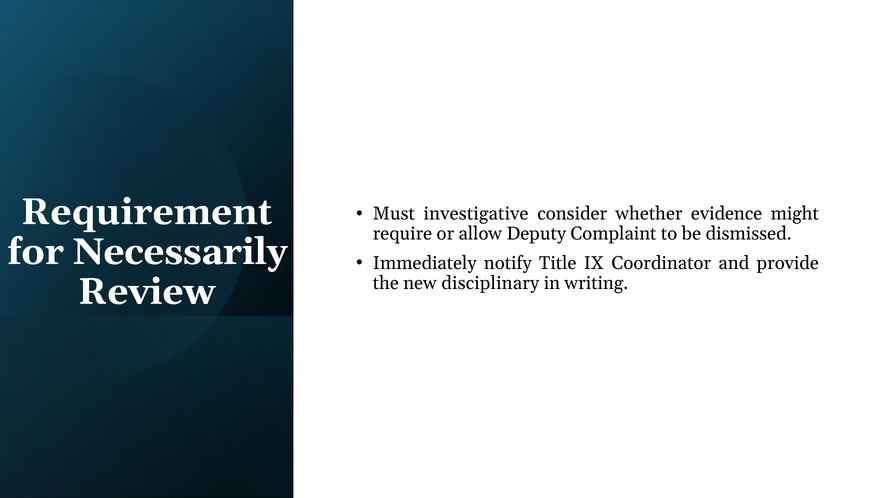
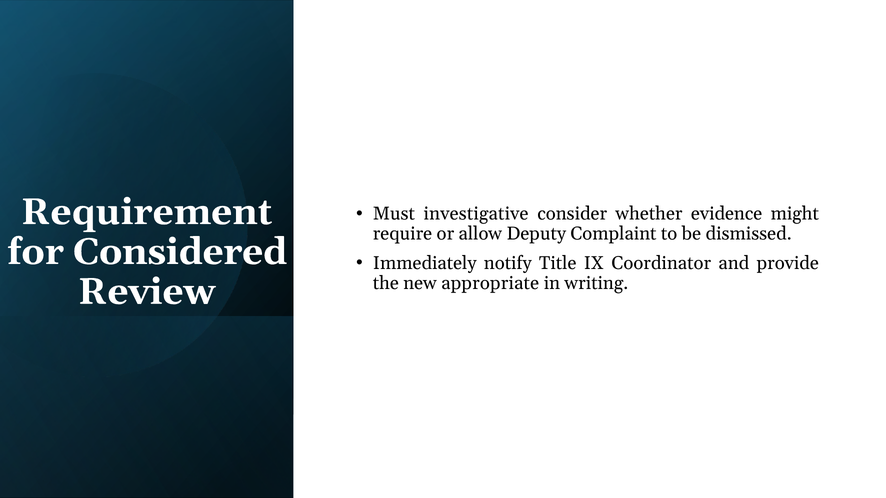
Necessarily: Necessarily -> Considered (180, 252)
disciplinary: disciplinary -> appropriate (490, 283)
